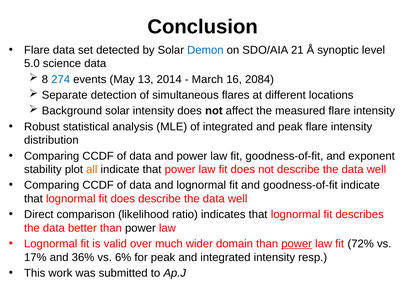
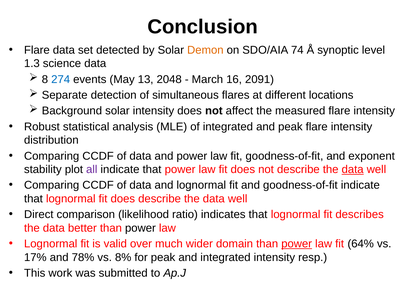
Demon colour: blue -> orange (205, 50)
21: 21 -> 74 (297, 50)
5.0: 5.0 -> 1.3 (32, 64)
2014: 2014 -> 2048 (169, 80)
2084: 2084 -> 2091 (260, 80)
all colour: orange -> purple (92, 170)
data underline: none -> present (353, 170)
72%: 72% -> 64% (361, 244)
36%: 36% -> 78% (83, 258)
6%: 6% -> 8% (123, 258)
